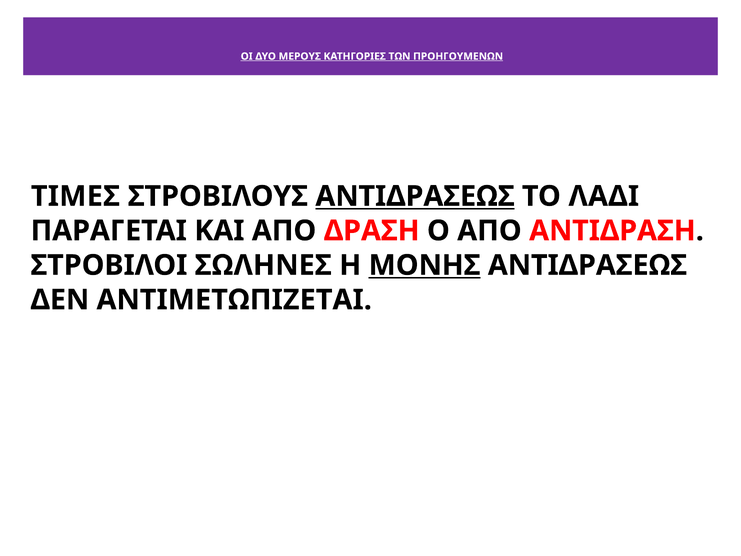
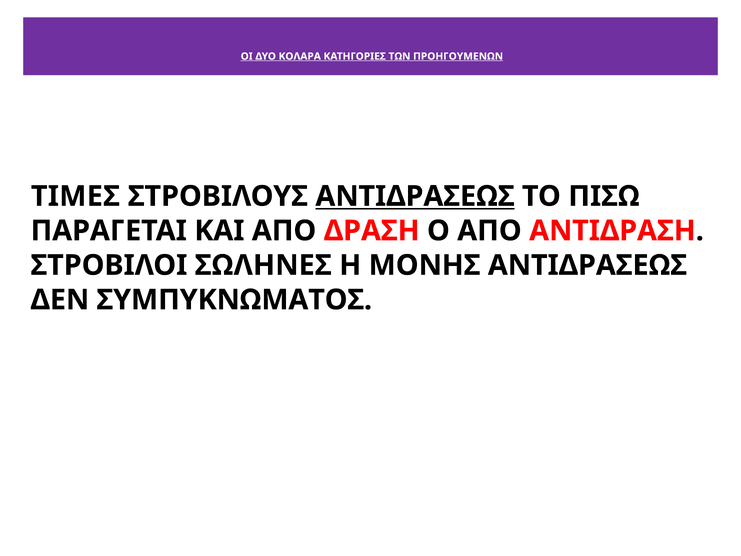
ΜΕΡΟΥΣ: ΜΕΡΟΥΣ -> ΚΟΛΑΡΑ (300, 56)
ΛΑΔΙ: ΛΑΔΙ -> ΠΙΣΩ (604, 196)
ΜΟΝΗΣ underline: present -> none (425, 265)
ΑΝΤΙΜΕΤΩΠΙΖΕΤΑΙ: ΑΝΤΙΜΕΤΩΠΙΖΕΤΑΙ -> ΣΥΜΠΥΚΝΩΜΑΤΟΣ (234, 300)
